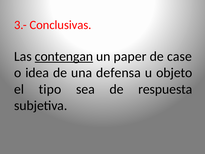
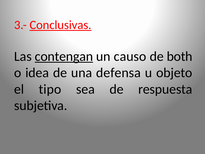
Conclusivas underline: none -> present (60, 25)
paper: paper -> causo (130, 56)
case: case -> both (180, 56)
